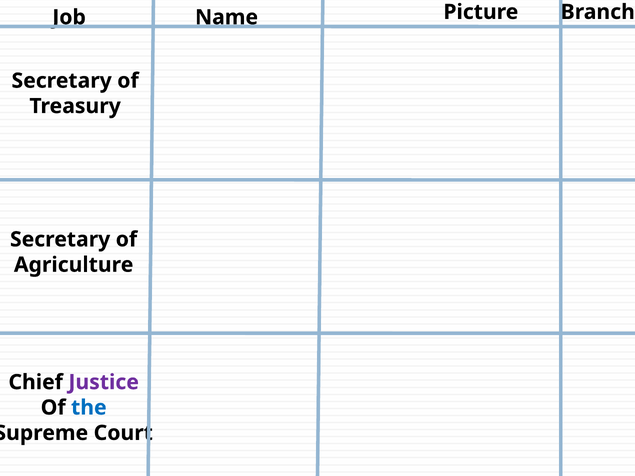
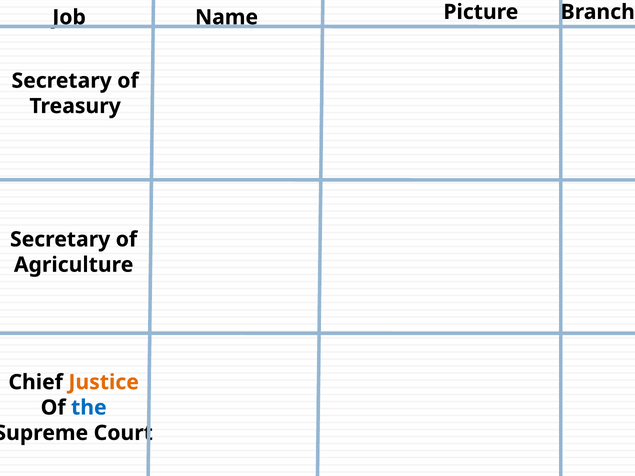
Justice colour: purple -> orange (104, 382)
